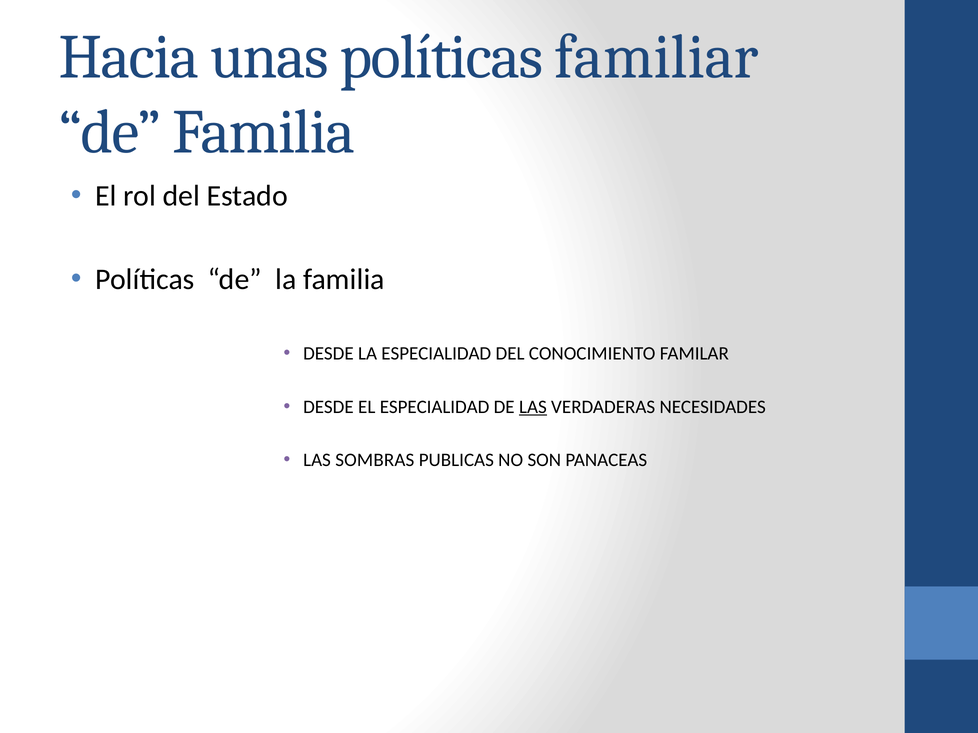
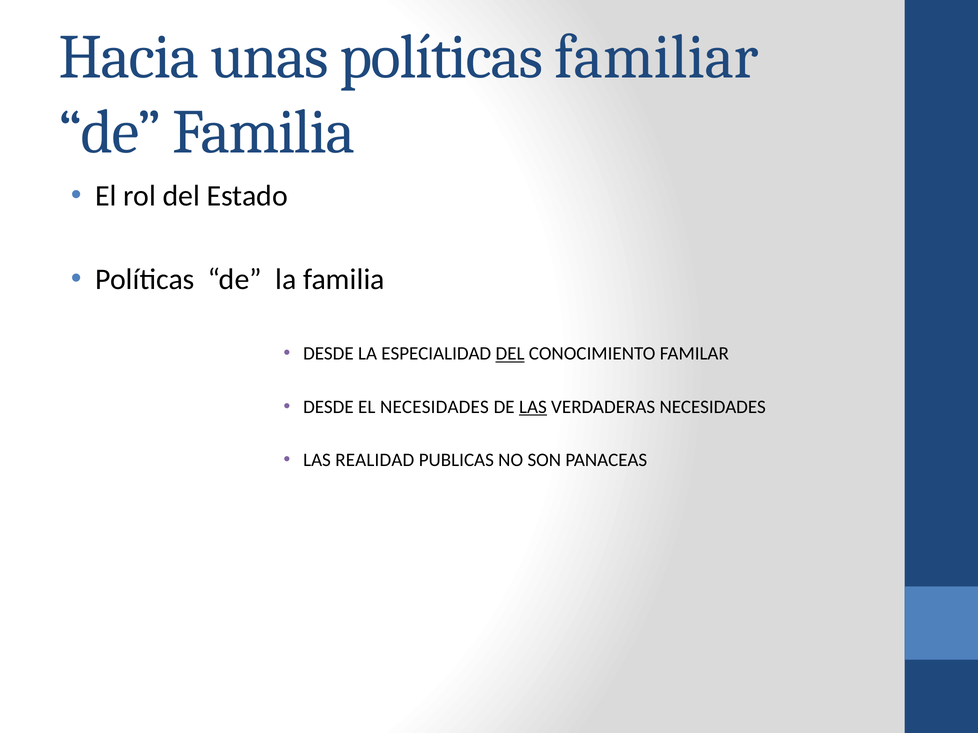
DEL underline: none -> present (510, 354)
EL ESPECIALIDAD: ESPECIALIDAD -> NECESIDADES (434, 407)
SOMBRAS: SOMBRAS -> REALIDAD (375, 460)
